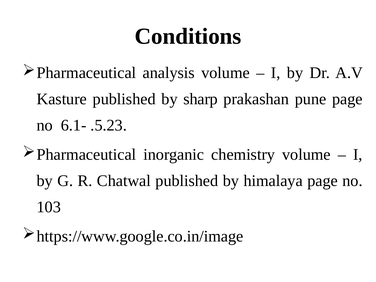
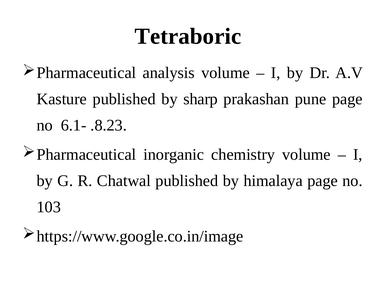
Conditions: Conditions -> Tetraboric (188, 36)
.5.23: .5.23 -> .8.23 (109, 125)
